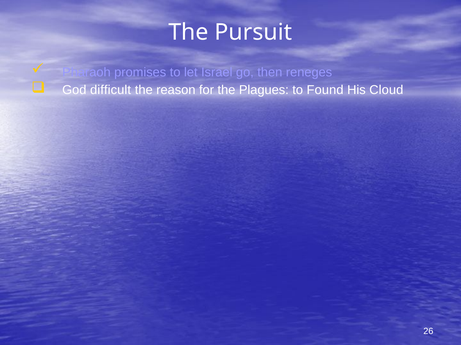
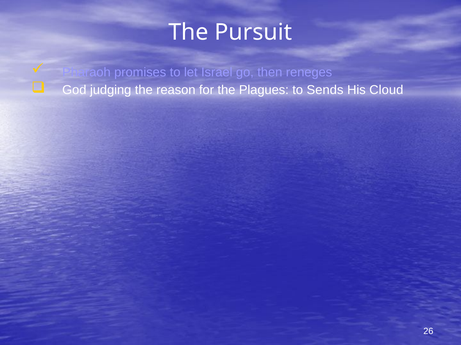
difficult: difficult -> judging (111, 90)
Found: Found -> Sends (325, 90)
